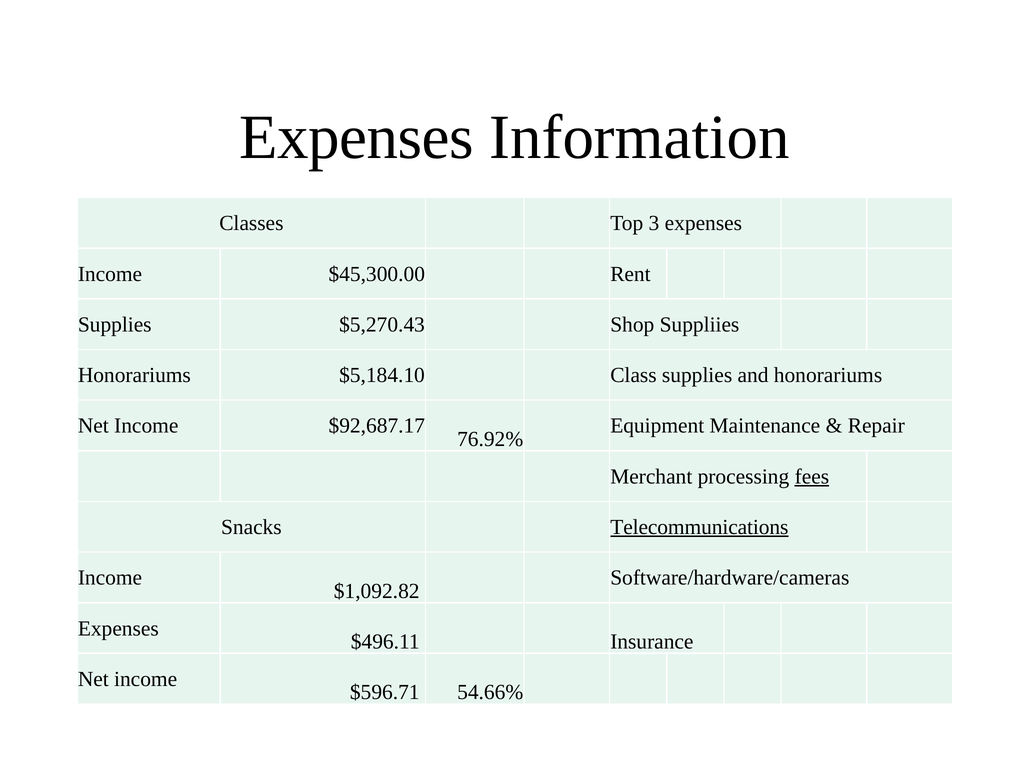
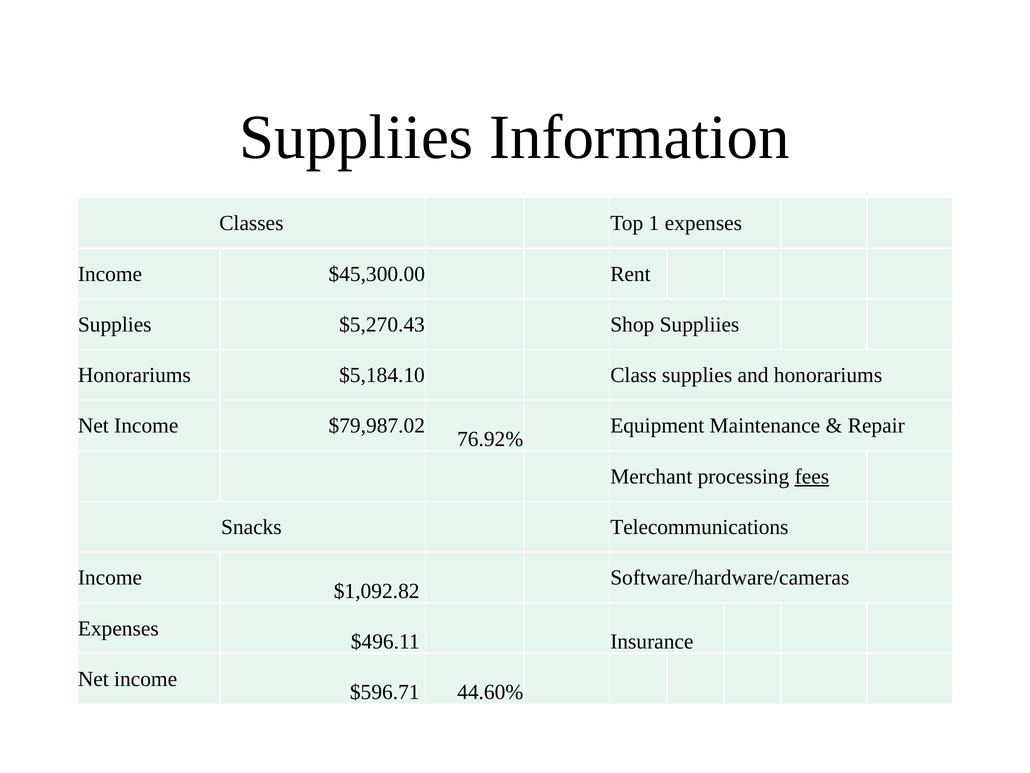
Expenses: Expenses -> Suppliies (356, 137)
3: 3 -> 1 (654, 223)
$92,687.17: $92,687.17 -> $79,987.02 (377, 426)
Telecommunications underline: present -> none (699, 527)
54.66%: 54.66% -> 44.60% (490, 692)
